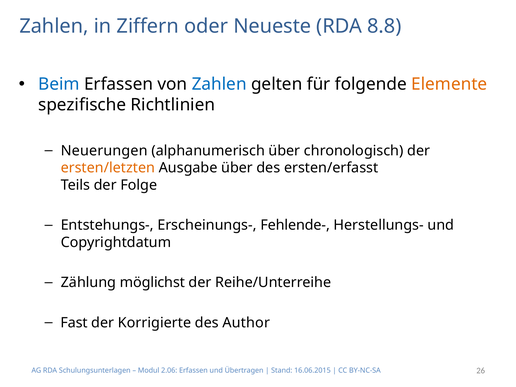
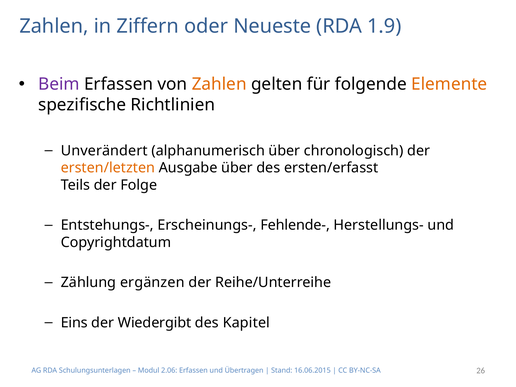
8.8: 8.8 -> 1.9 (384, 26)
Beim colour: blue -> purple (59, 84)
Zahlen colour: blue -> orange (219, 84)
Neuerungen: Neuerungen -> Unverändert (104, 151)
möglichst: möglichst -> ergänzen (152, 283)
Fast: Fast -> Eins (74, 323)
Korrigierte: Korrigierte -> Wiedergibt (155, 323)
Author: Author -> Kapitel (246, 323)
